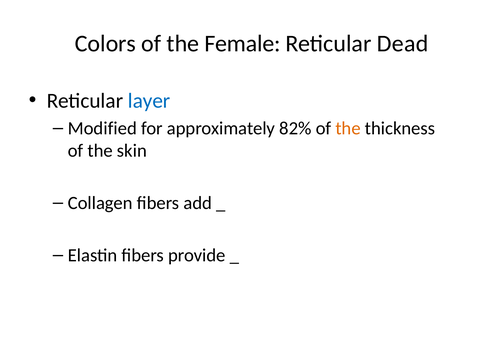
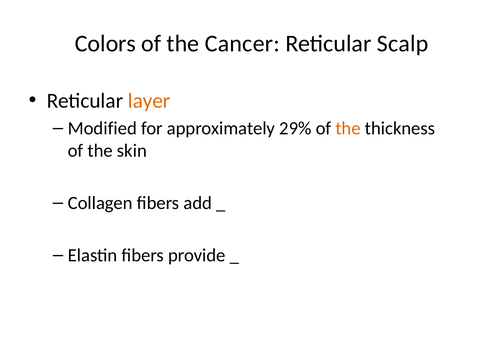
Female: Female -> Cancer (242, 44)
Dead: Dead -> Scalp (403, 44)
layer colour: blue -> orange (149, 101)
82%: 82% -> 29% (295, 128)
